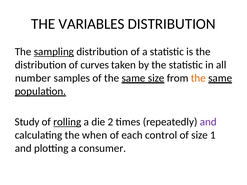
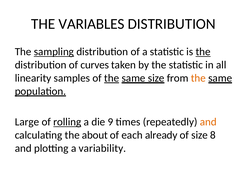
the underline: none -> present (203, 52)
number: number -> linearity (33, 78)
the underline: none -> present (112, 78)
Study: Study -> Large (27, 122)
2: 2 -> 9 (111, 122)
and colour: purple -> orange (208, 122)
when: when -> about (95, 135)
control: control -> already (161, 135)
1: 1 -> 8 (213, 135)
consumer: consumer -> variability (102, 148)
